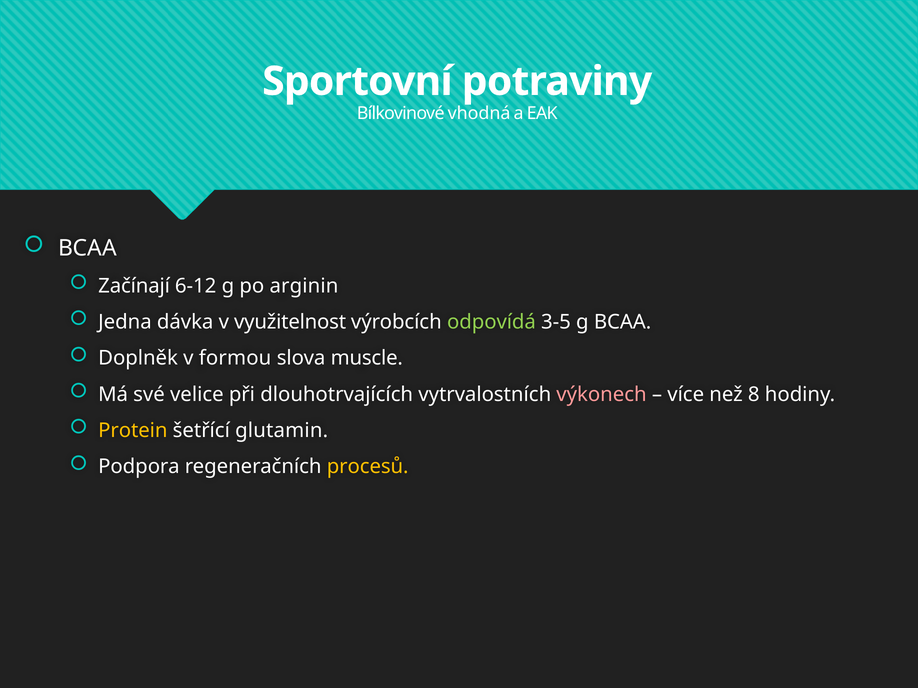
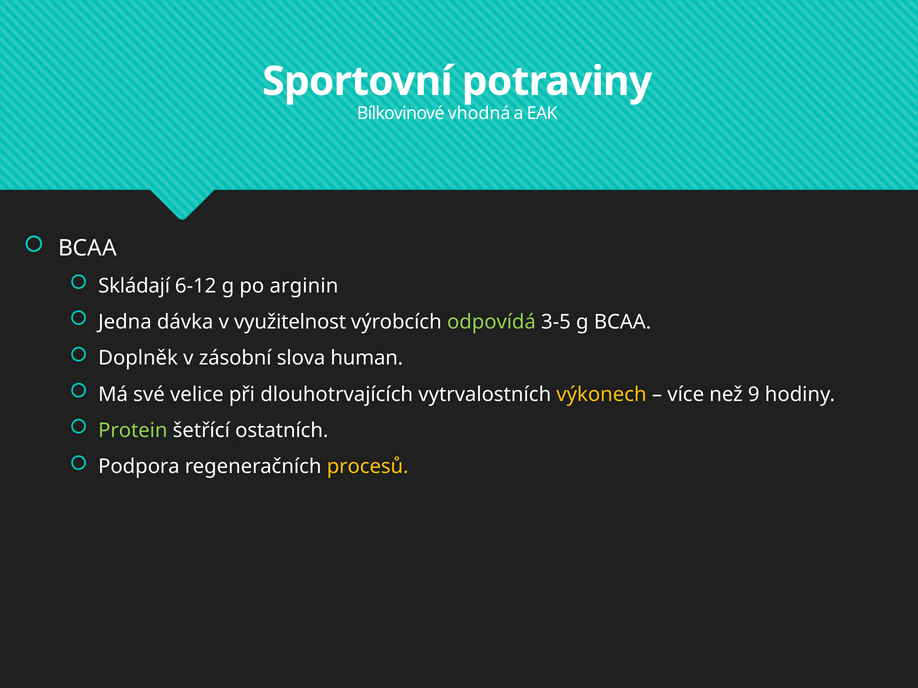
Začínají: Začínají -> Skládají (134, 286)
formou: formou -> zásobní (235, 358)
muscle: muscle -> human (367, 358)
výkonech colour: pink -> yellow (601, 395)
8: 8 -> 9 (754, 395)
Protein colour: yellow -> light green (133, 431)
glutamin: glutamin -> ostatních (282, 431)
